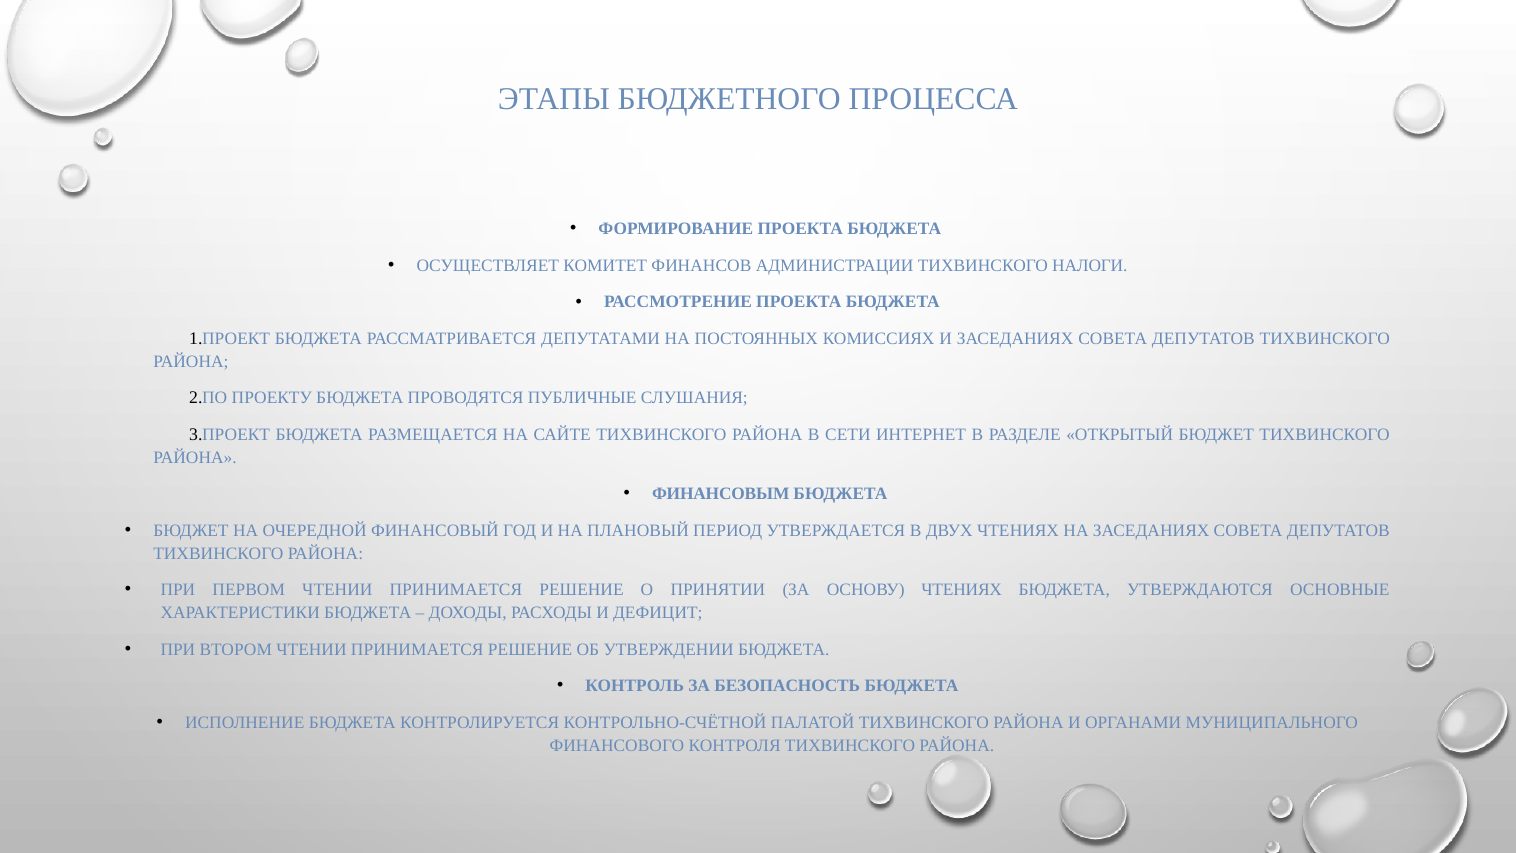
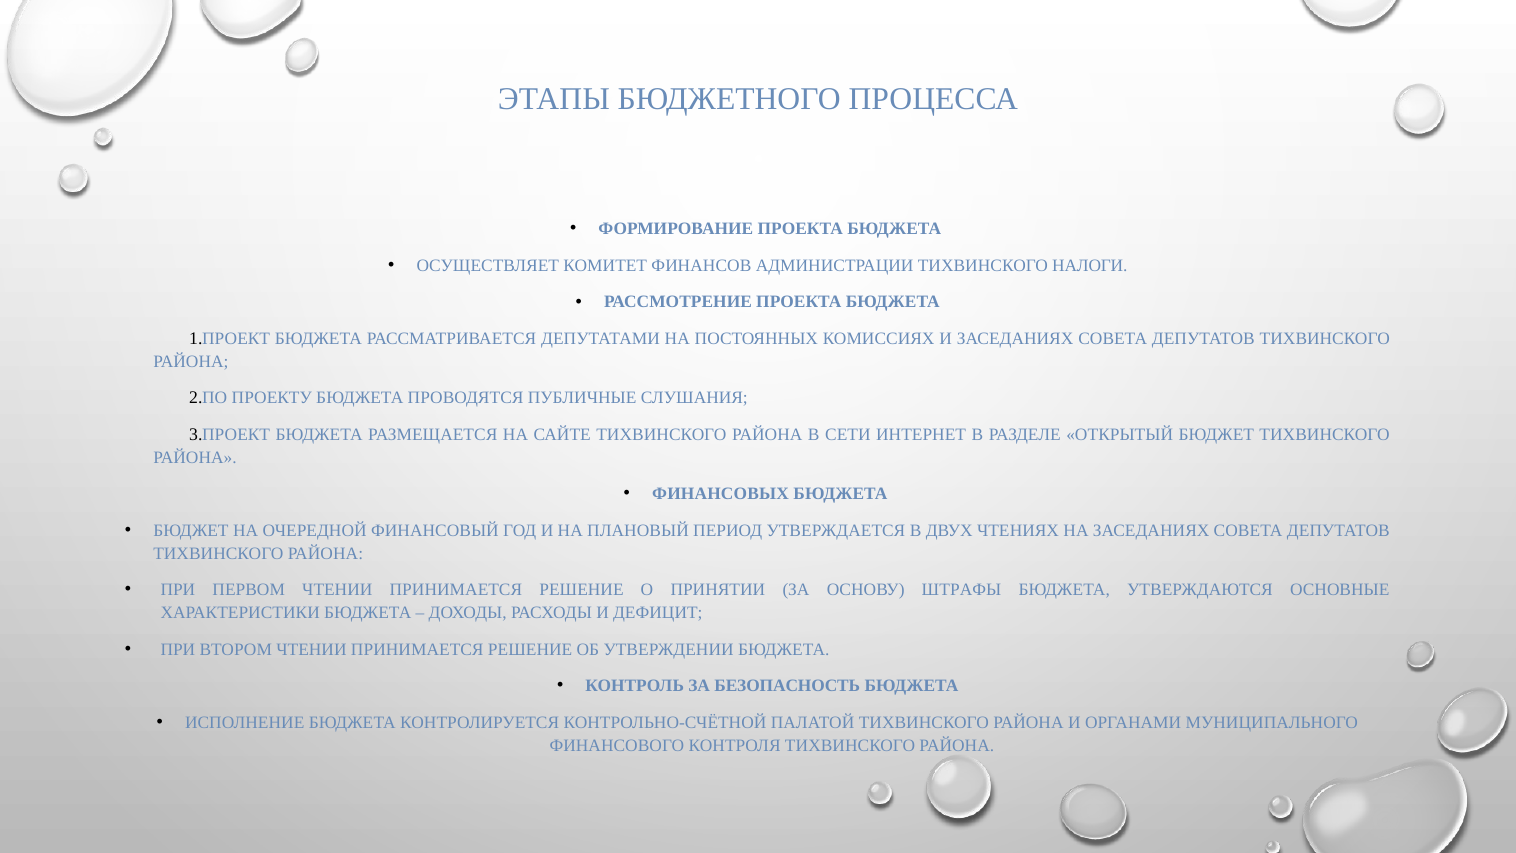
ФИНАНСОВЫМ: ФИНАНСОВЫМ -> ФИНАНСОВЫХ (721, 494)
ОСНОВУ ЧТЕНИЯХ: ЧТЕНИЯХ -> ШТРАФЫ (962, 590)
